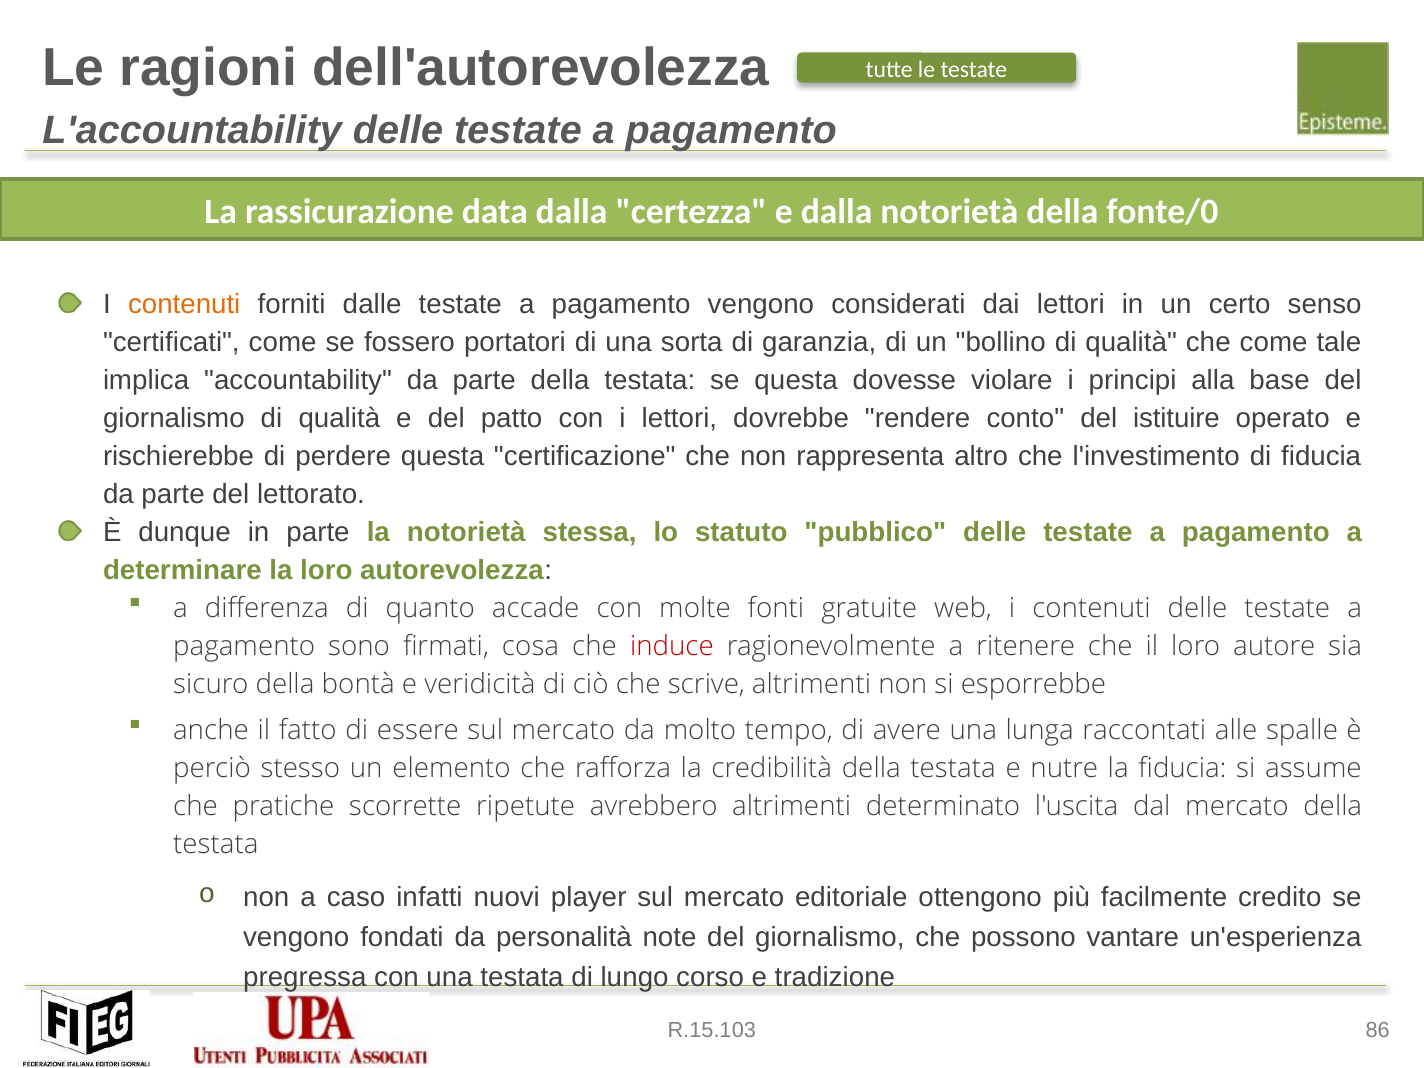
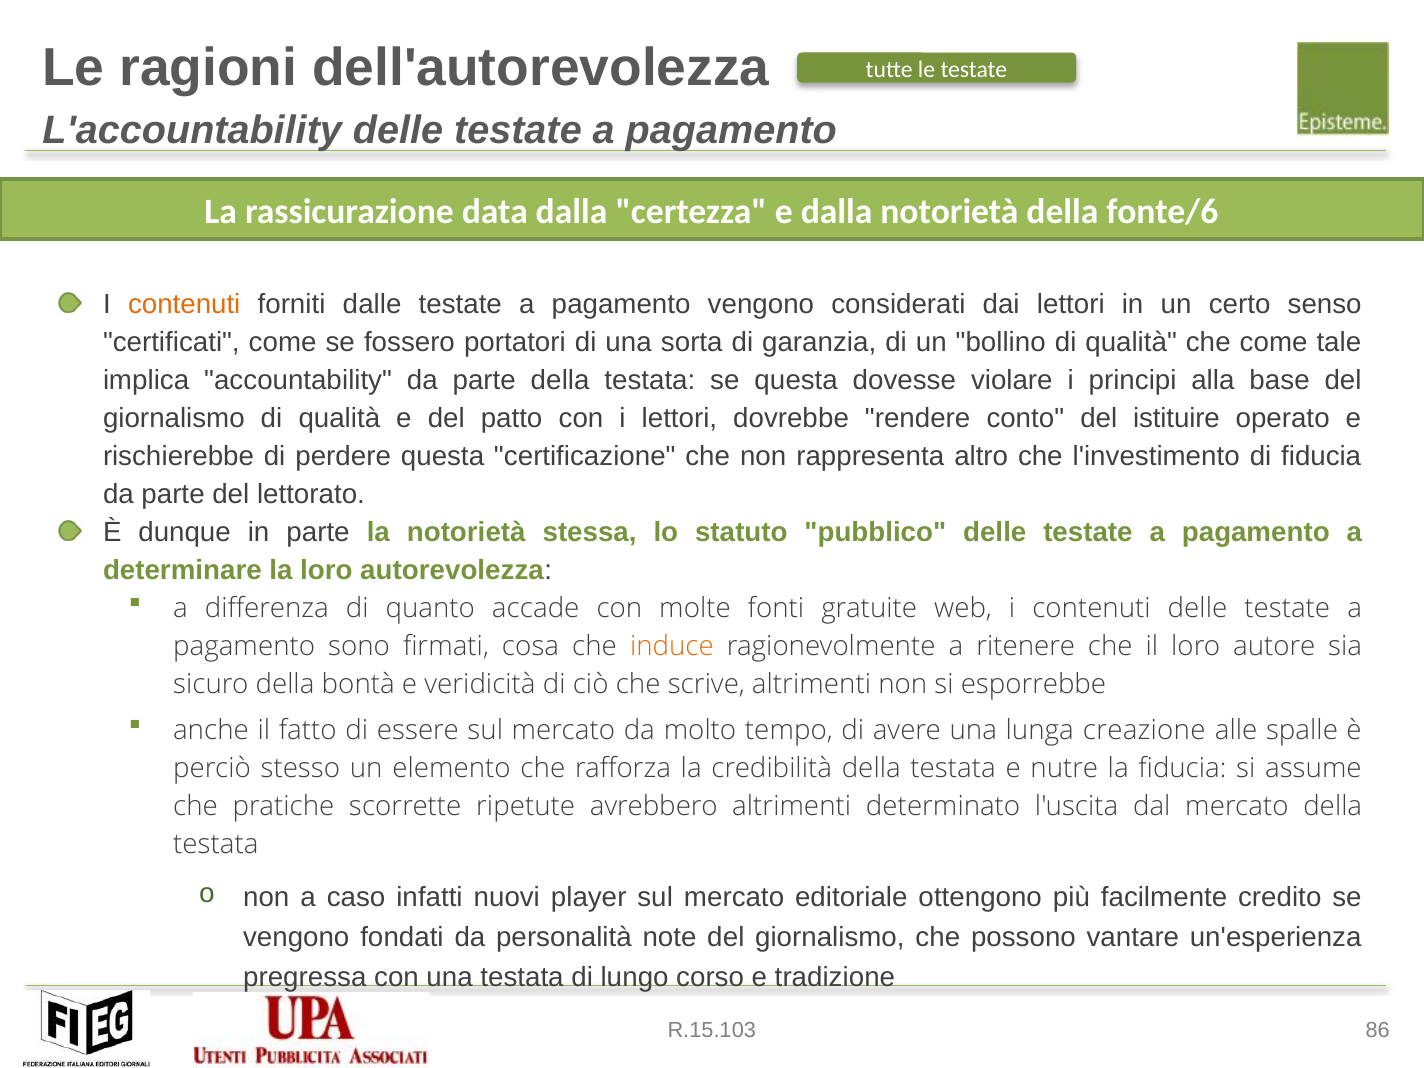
fonte/0: fonte/0 -> fonte/6 (1162, 212)
induce colour: red -> orange (672, 646)
raccontati: raccontati -> creazione (1144, 730)
